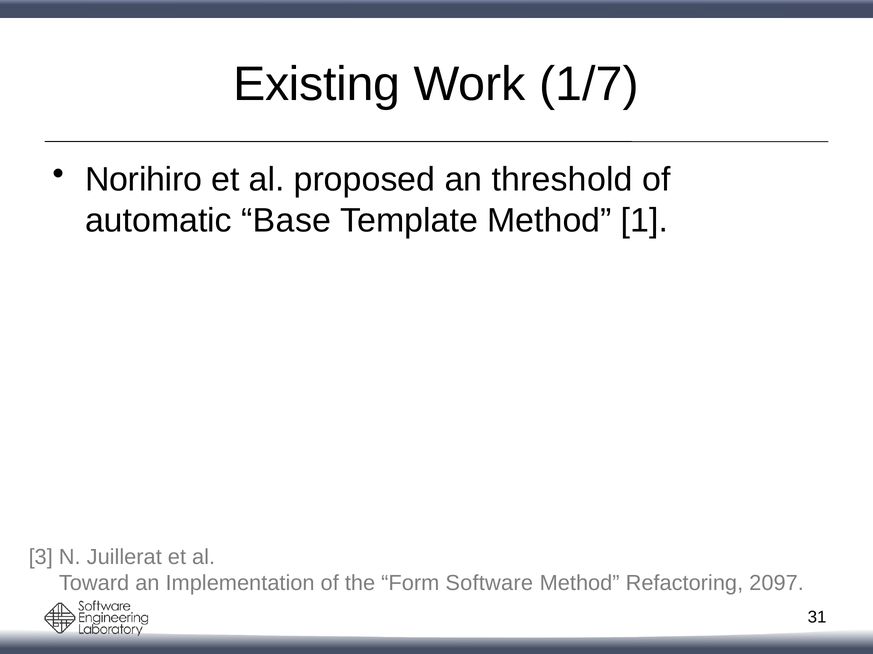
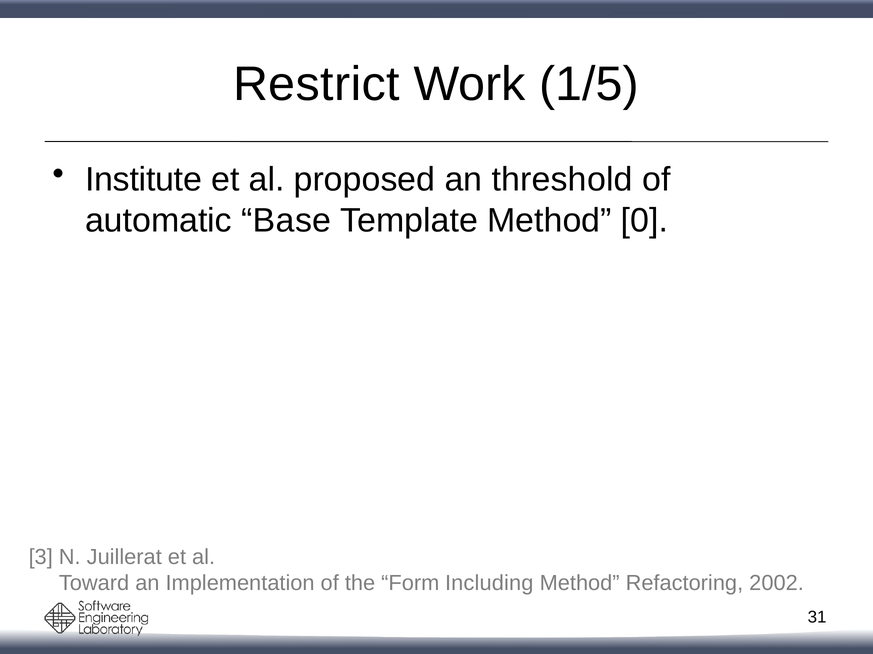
Existing: Existing -> Restrict (316, 84)
1/7: 1/7 -> 1/5 (589, 84)
Norihiro: Norihiro -> Institute (144, 180)
1: 1 -> 0 (644, 221)
Software: Software -> Including (489, 584)
2097: 2097 -> 2002 (777, 584)
